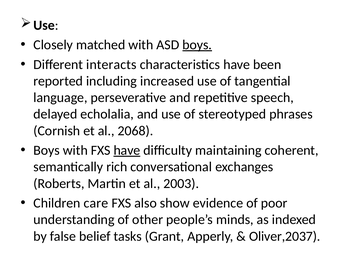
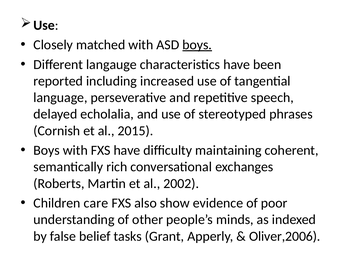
interacts: interacts -> langauge (111, 65)
2068: 2068 -> 2015 (136, 131)
have underline: present -> none (127, 150)
2003: 2003 -> 2002 (181, 184)
Oliver,2037: Oliver,2037 -> Oliver,2006 (285, 236)
